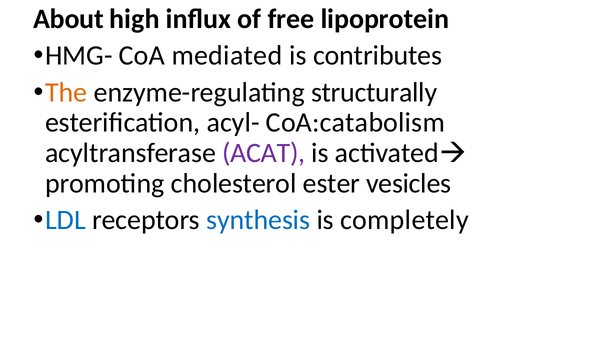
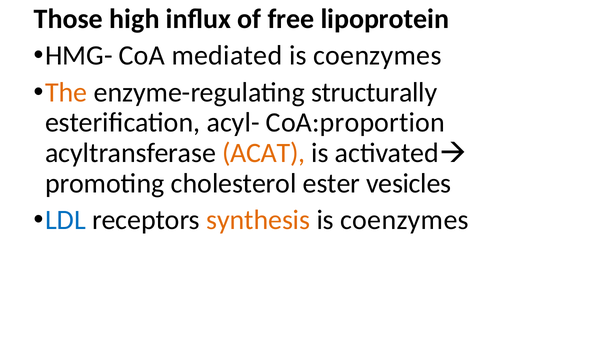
About: About -> Those (68, 19)
contributes: contributes -> coenzymes (377, 56)
CoA:catabolism: CoA:catabolism -> CoA:proportion (355, 123)
ACAT colour: purple -> orange (264, 153)
synthesis colour: blue -> orange (258, 220)
completely: completely -> coenzymes (404, 220)
